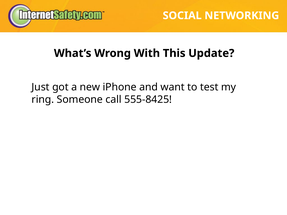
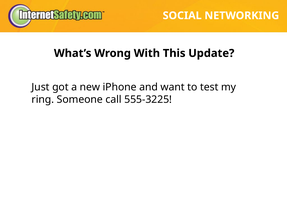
555-8425: 555-8425 -> 555-3225 (148, 100)
